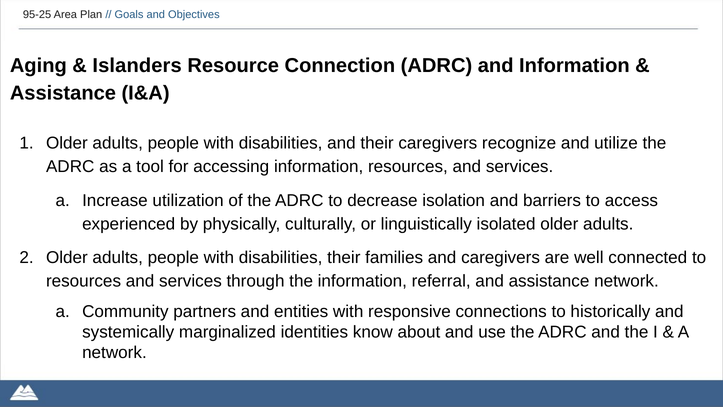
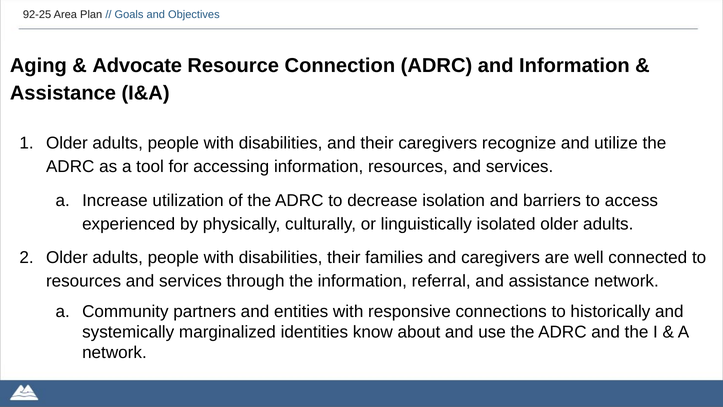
95-25: 95-25 -> 92-25 (37, 15)
Islanders: Islanders -> Advocate (137, 65)
